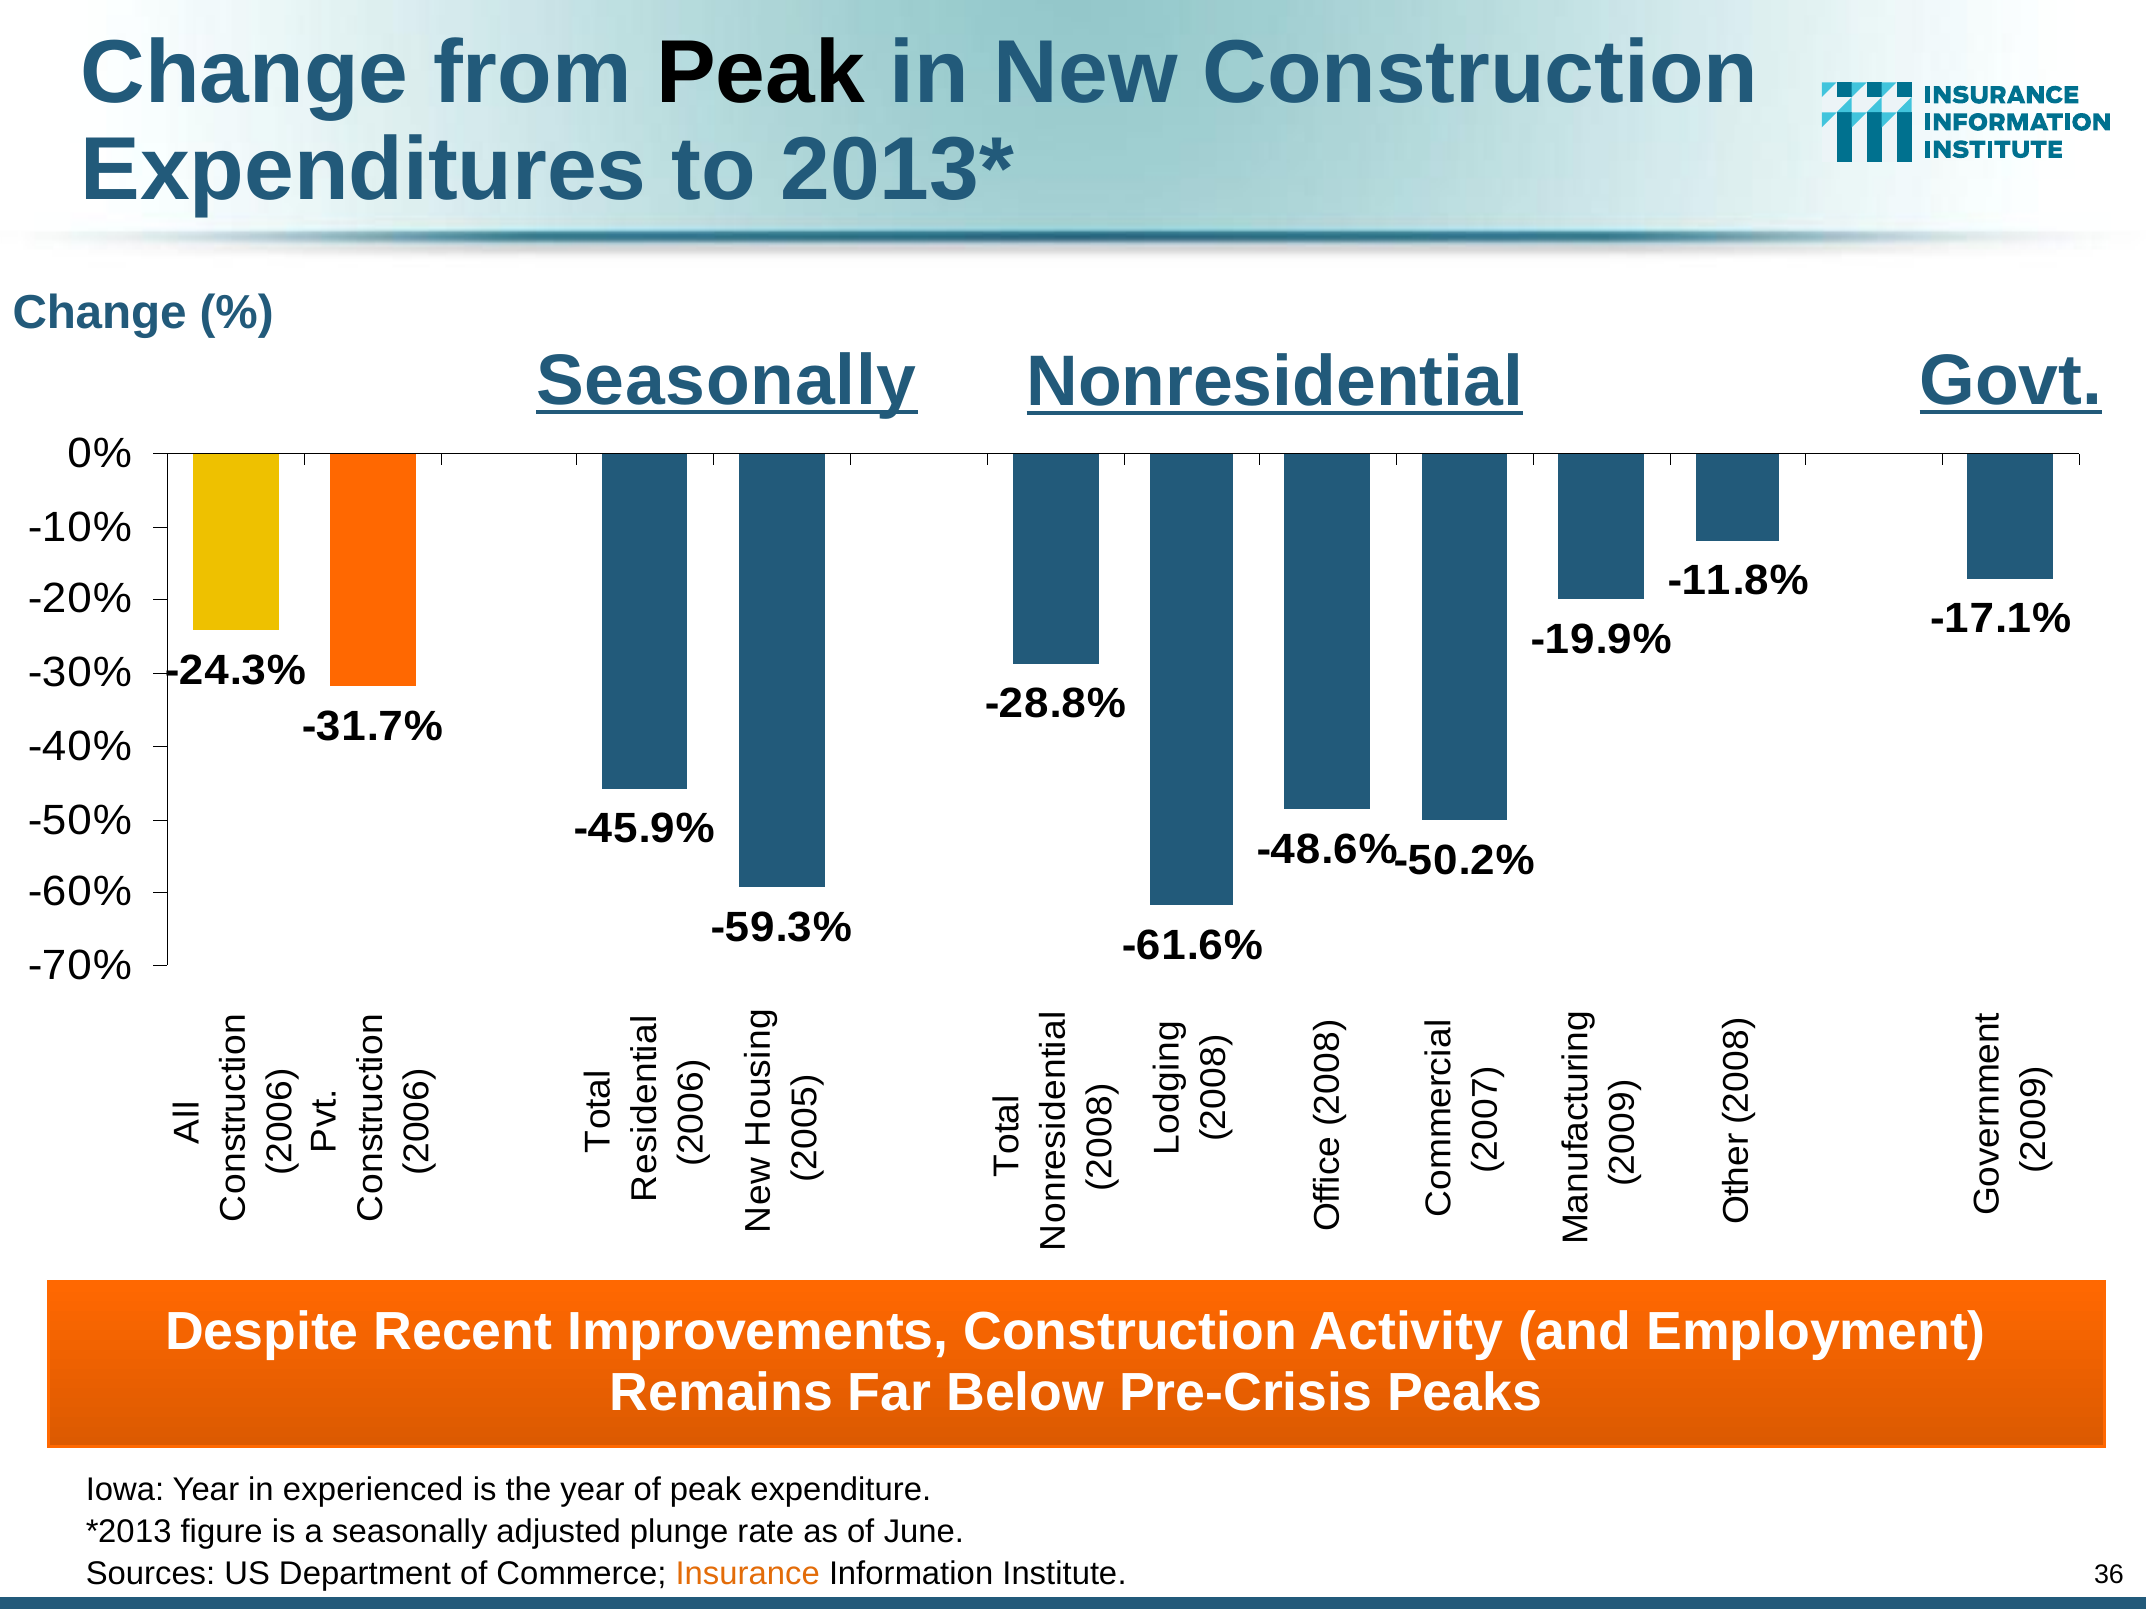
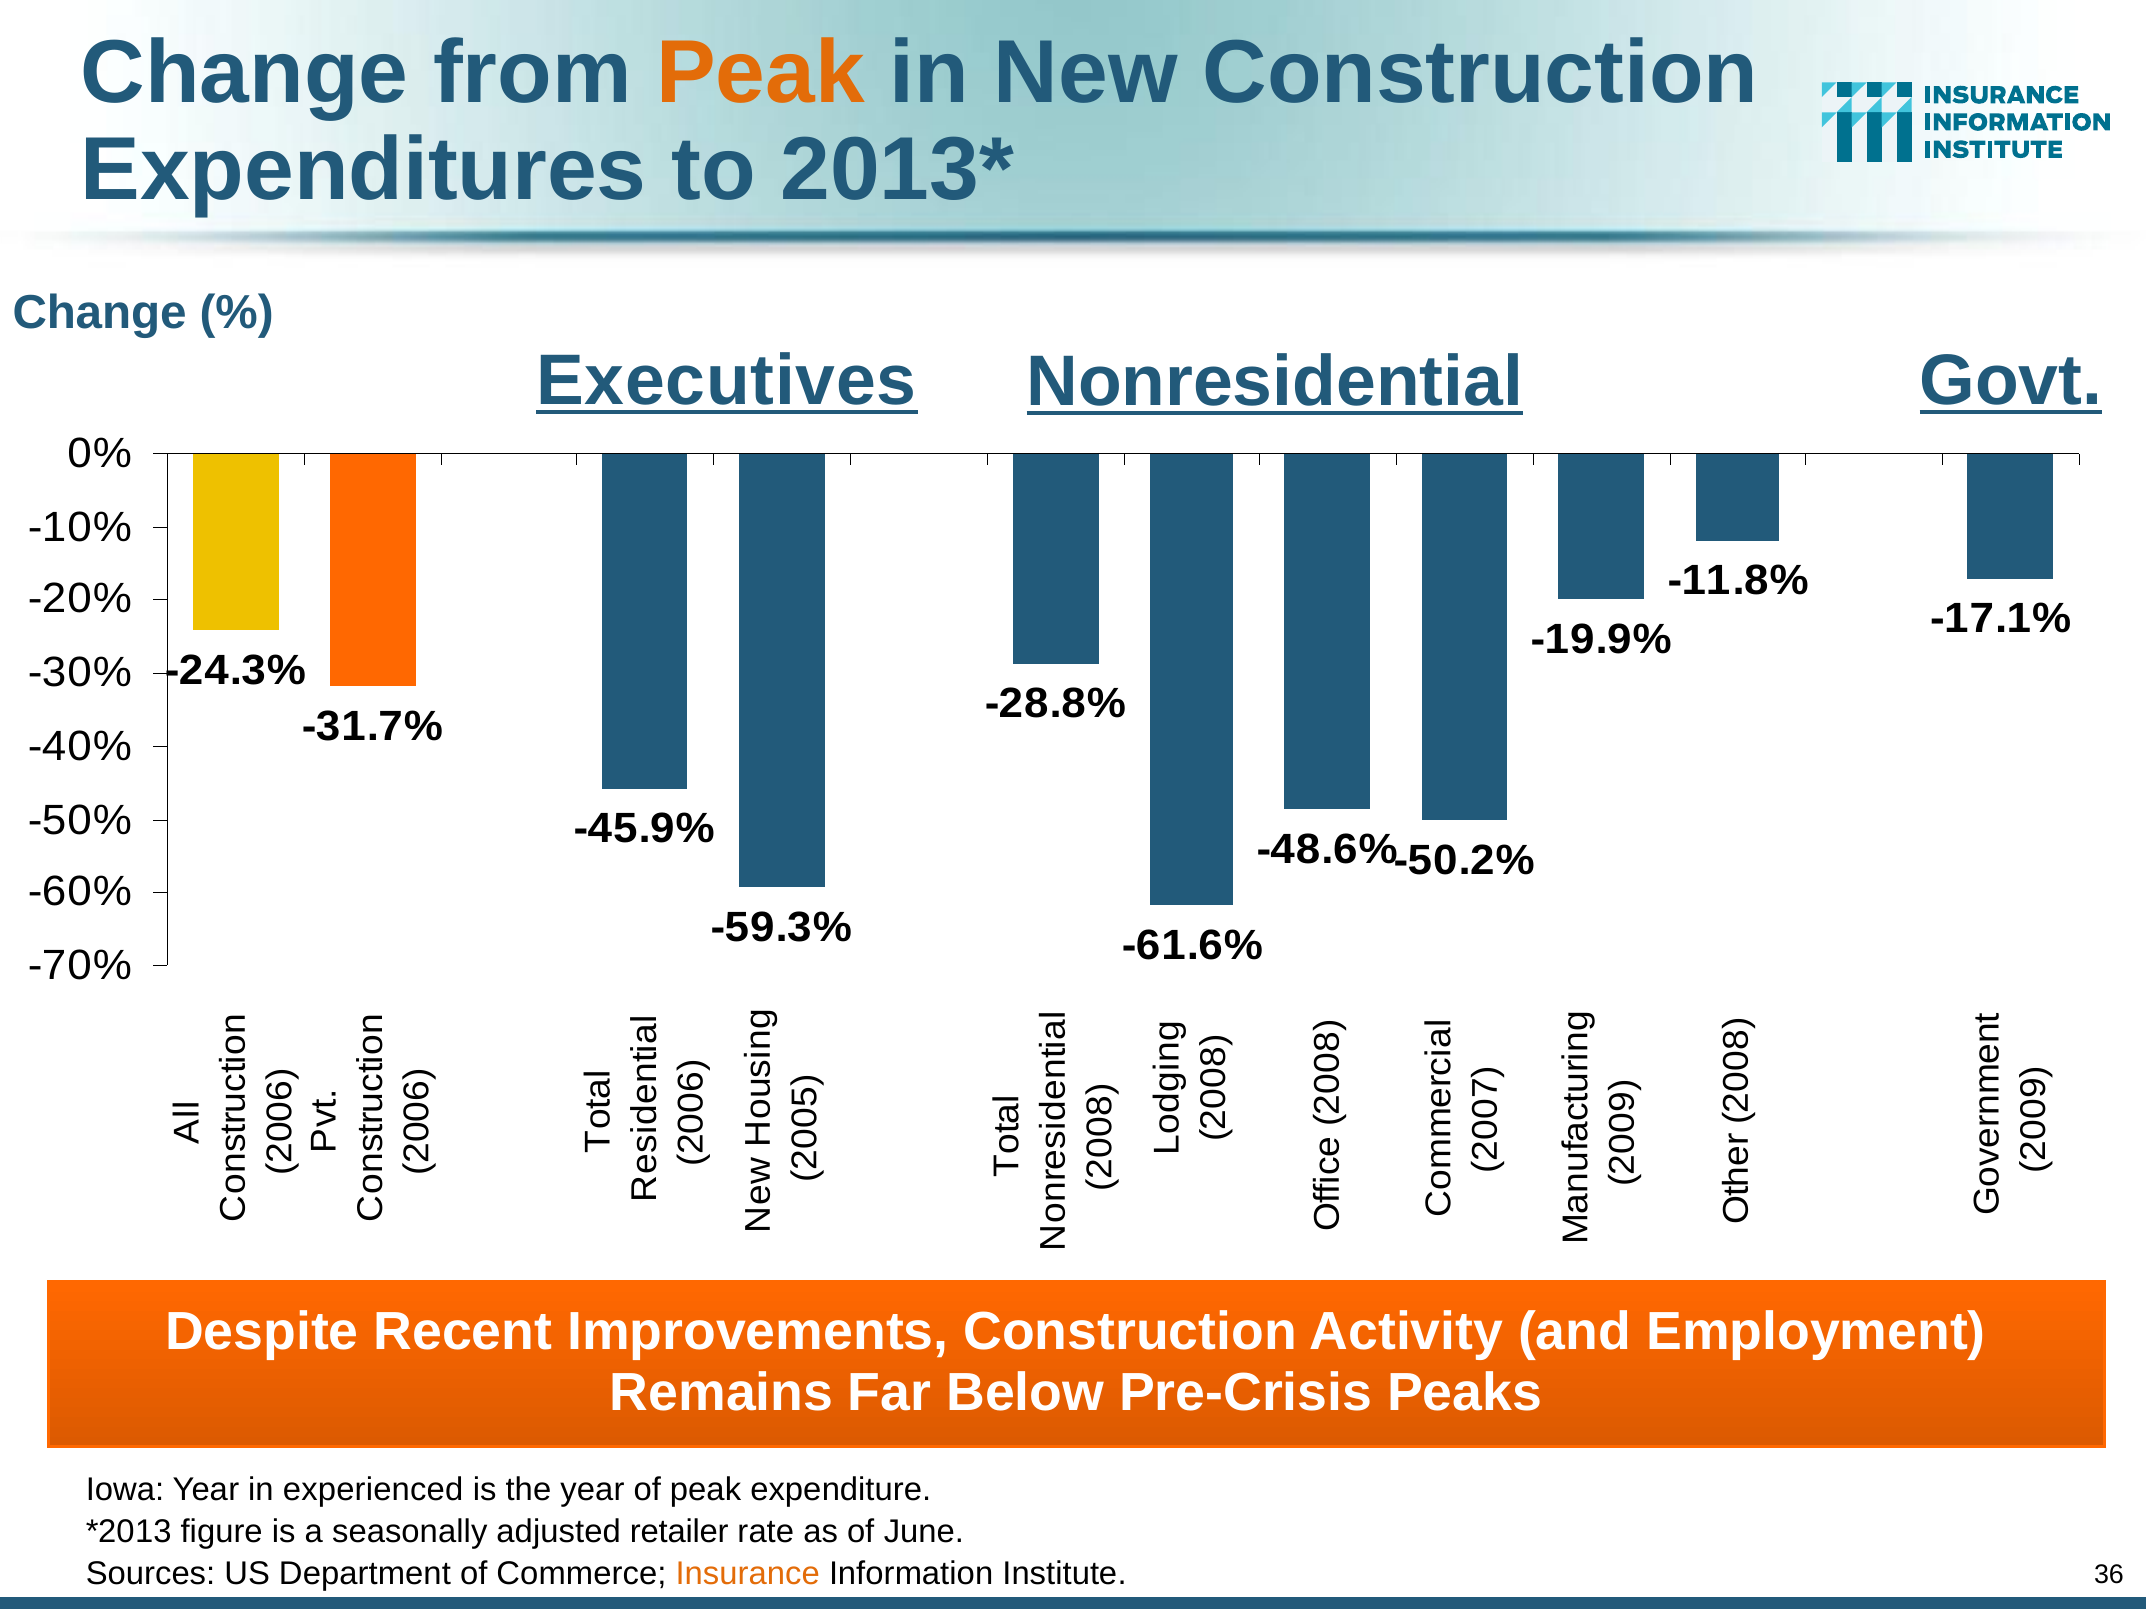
Peak colour: black -> orange (761, 73)
Seasonally: Seasonally -> Executives (727, 381)
plunge: plunge -> retailer (679, 1532)
